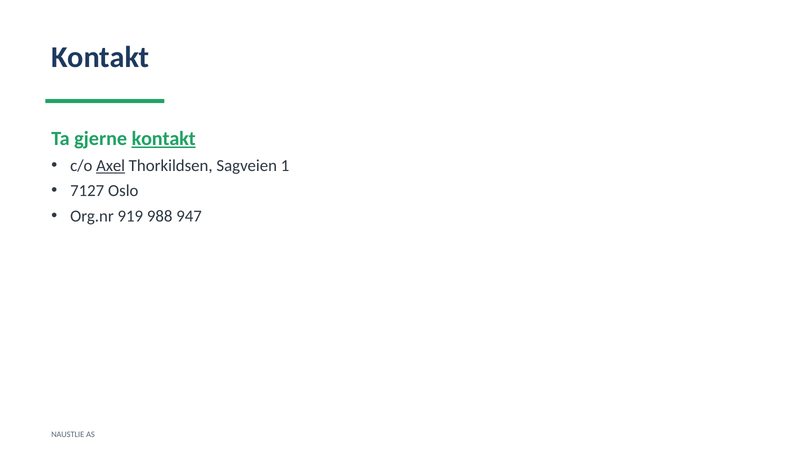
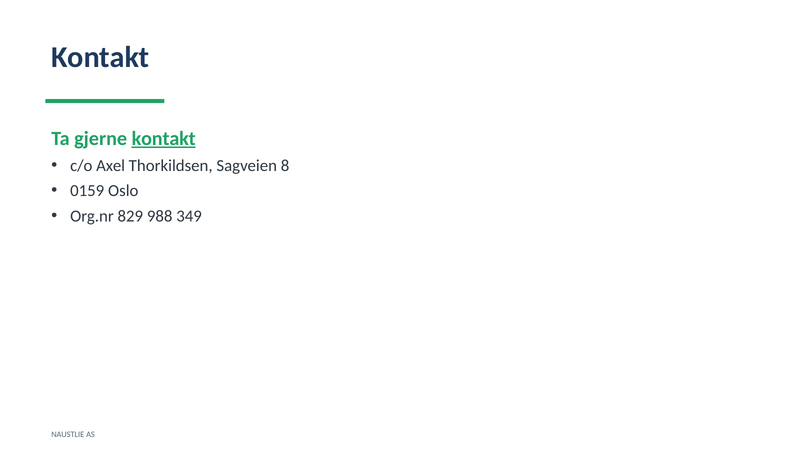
Axel underline: present -> none (111, 166)
1: 1 -> 8 (285, 166)
7127: 7127 -> 0159 (87, 191)
919: 919 -> 829 (130, 216)
947: 947 -> 349 (189, 216)
